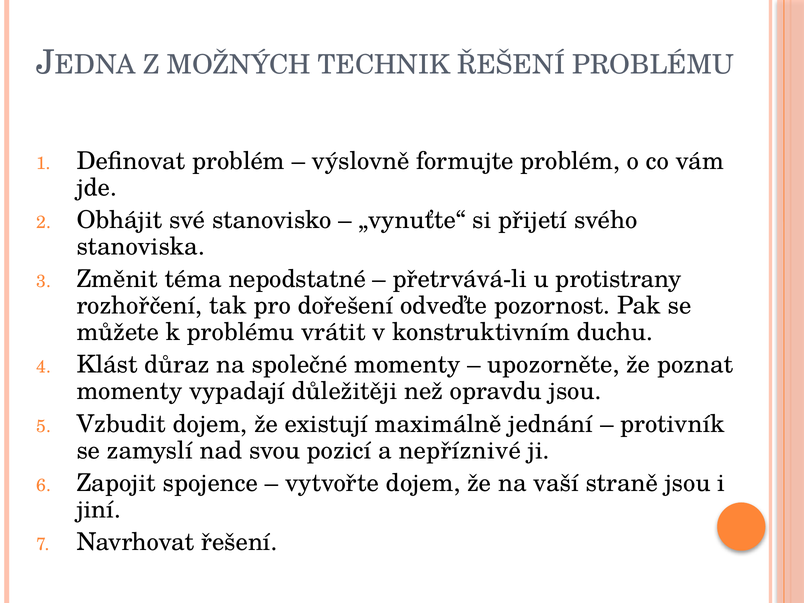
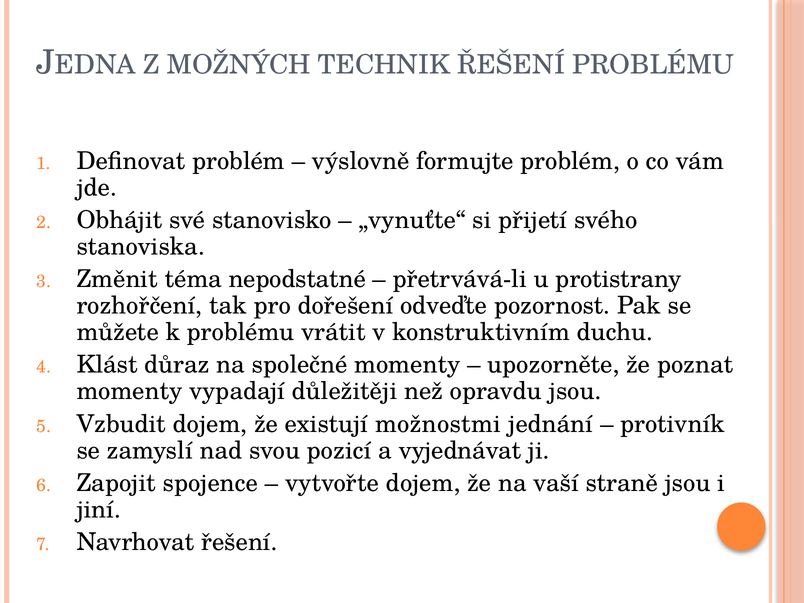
maximálně: maximálně -> možnostmi (438, 424)
nepříznivé: nepříznivé -> vyjednávat (460, 450)
